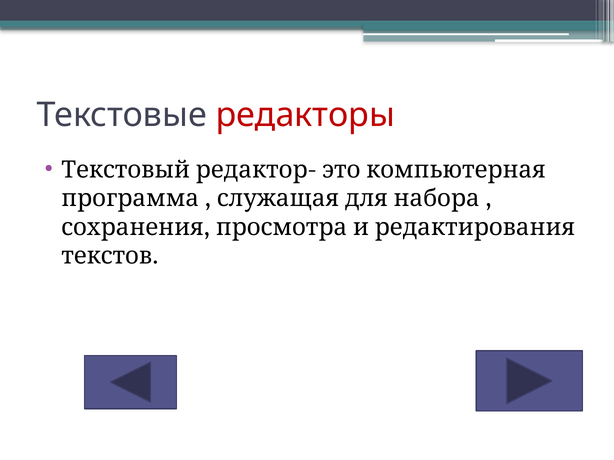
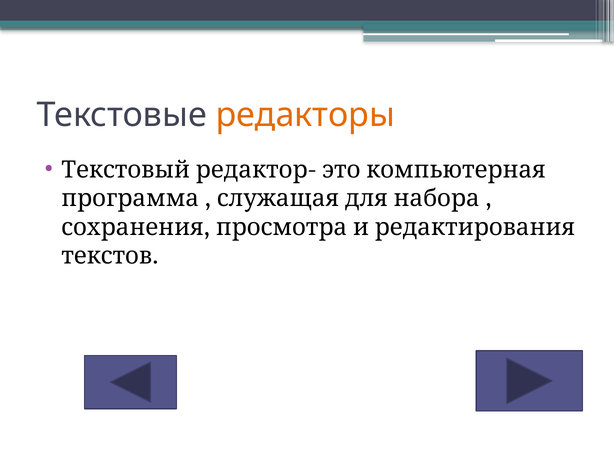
редакторы colour: red -> orange (305, 115)
